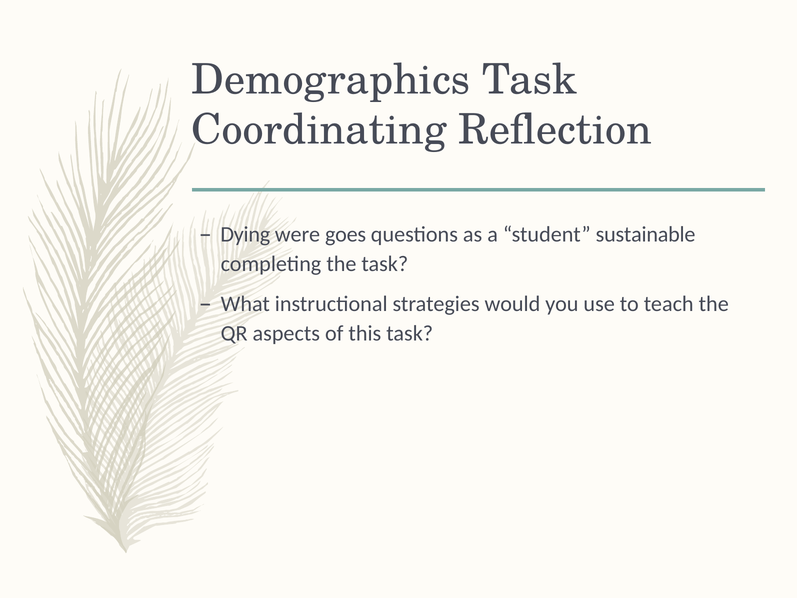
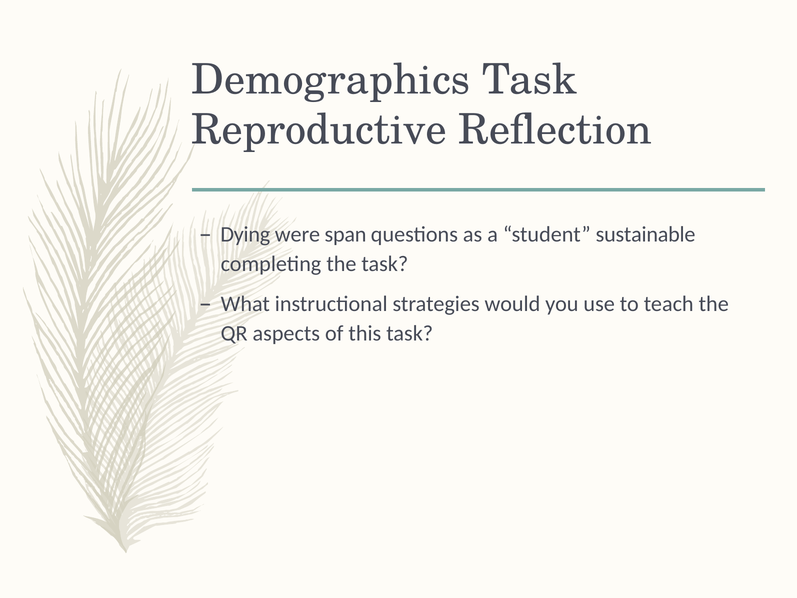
Coordinating: Coordinating -> Reproductive (319, 130)
goes: goes -> span (346, 234)
